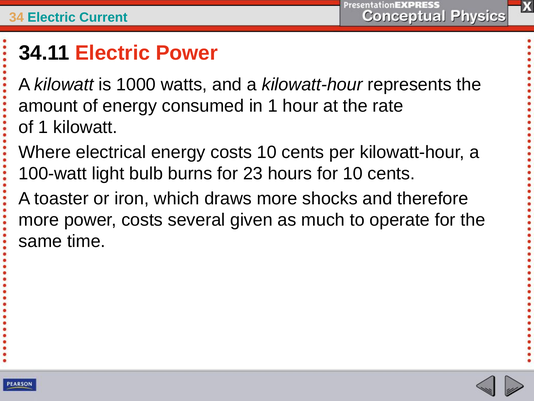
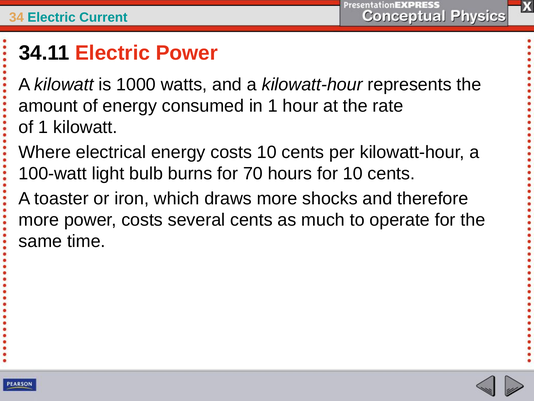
23: 23 -> 70 (253, 173)
several given: given -> cents (251, 220)
